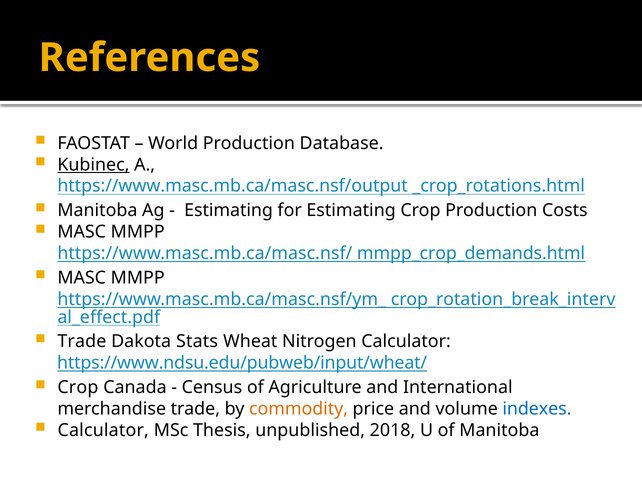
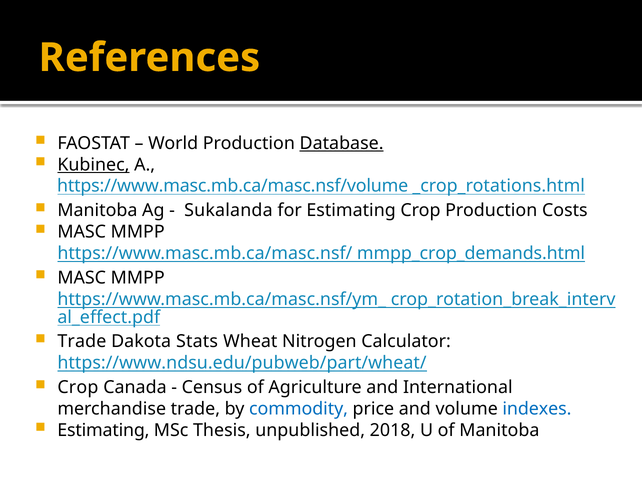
Database underline: none -> present (342, 143)
https://www.masc.mb.ca/masc.nsf/output: https://www.masc.mb.ca/masc.nsf/output -> https://www.masc.mb.ca/masc.nsf/volume (233, 186)
Estimating: Estimating -> Sukalanda (228, 210)
https://www.ndsu.edu/pubweb/input/wheat/: https://www.ndsu.edu/pubweb/input/wheat/ -> https://www.ndsu.edu/pubweb/part/wheat/ (242, 363)
commodity colour: orange -> blue (299, 409)
Calculator: Calculator -> Estimating (103, 430)
